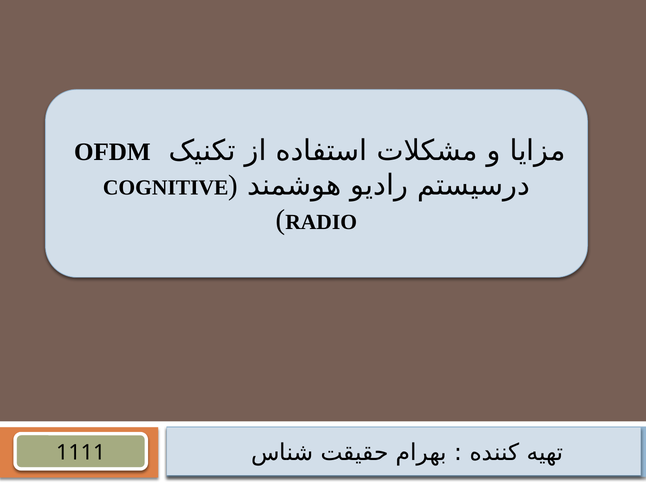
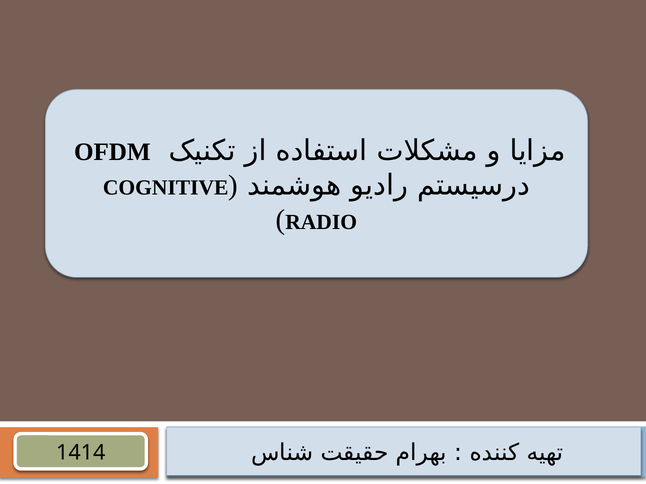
1111: 1111 -> 1414 (81, 453)
